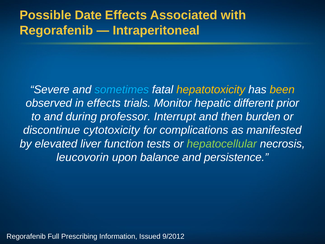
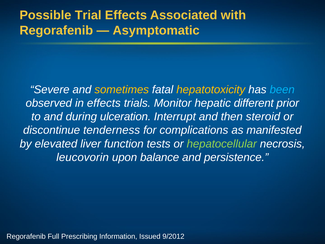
Date: Date -> Trial (88, 15)
Intraperitoneal: Intraperitoneal -> Asymptomatic (156, 30)
sometimes colour: light blue -> yellow (122, 90)
been colour: yellow -> light blue (282, 90)
professor: professor -> ulceration (126, 117)
burden: burden -> steroid (263, 117)
cytotoxicity: cytotoxicity -> tenderness (112, 130)
